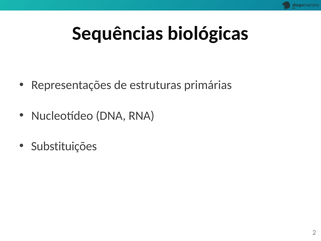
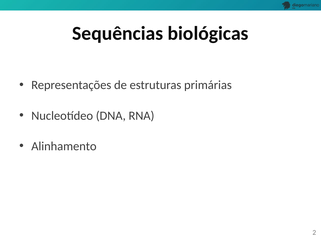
Substituições: Substituições -> Alinhamento (64, 146)
